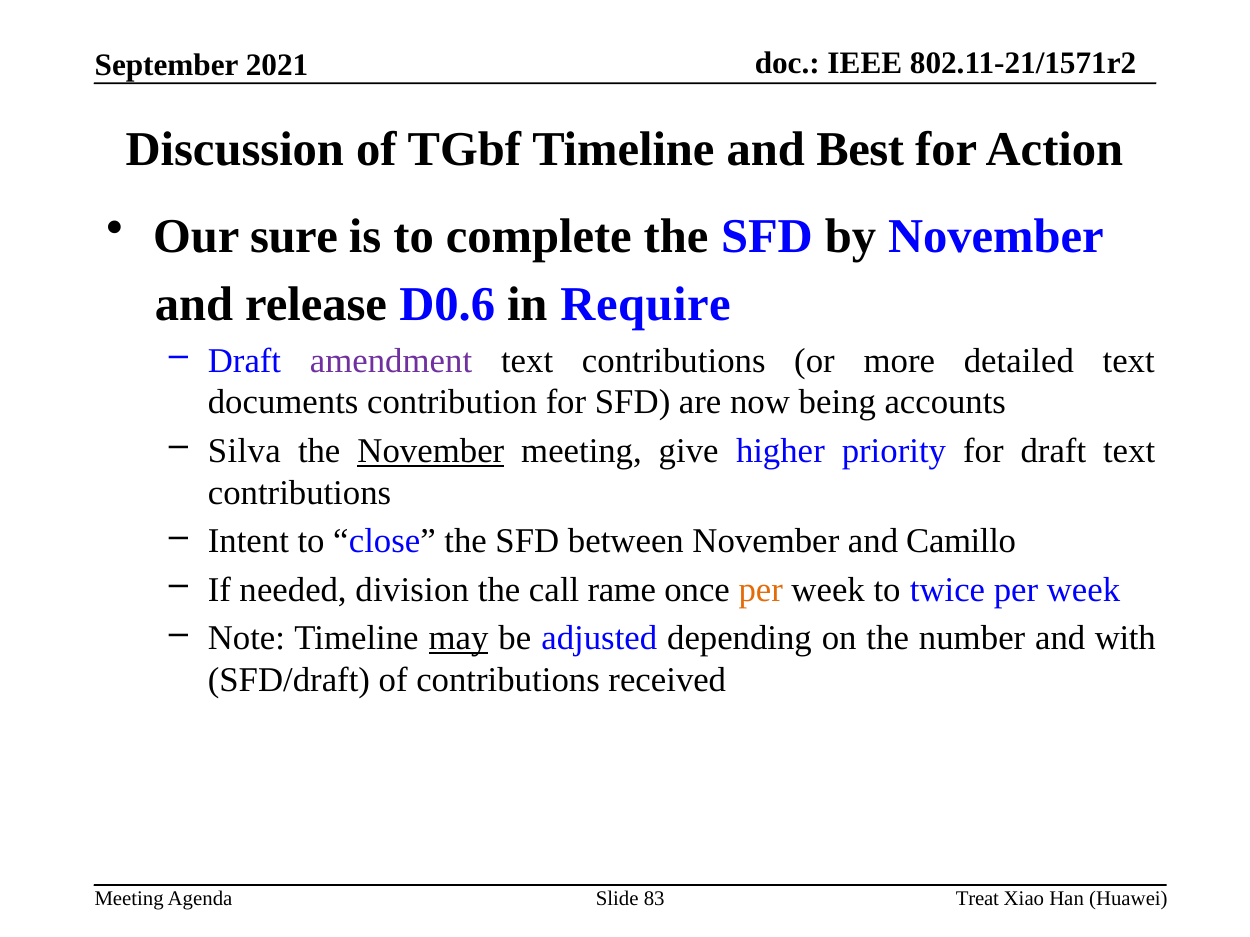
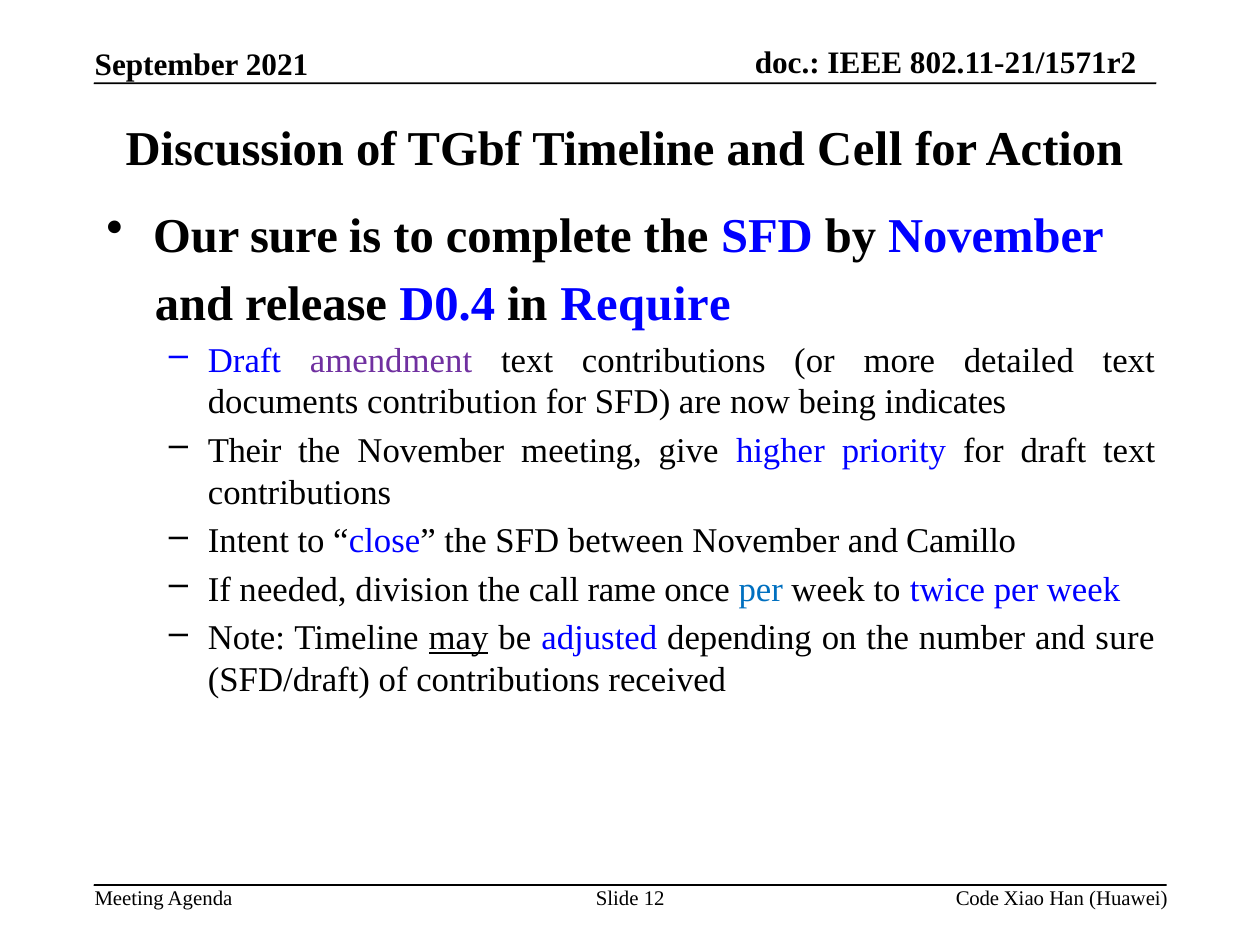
Best: Best -> Cell (860, 149)
D0.6: D0.6 -> D0.4 (447, 305)
accounts: accounts -> indicates (945, 403)
Silva: Silva -> Their (245, 451)
November underline: present -> none (431, 451)
per colour: orange -> blue (761, 590)
and with: with -> sure (1125, 639)
83: 83 -> 12 (654, 899)
Treat: Treat -> Code (977, 899)
